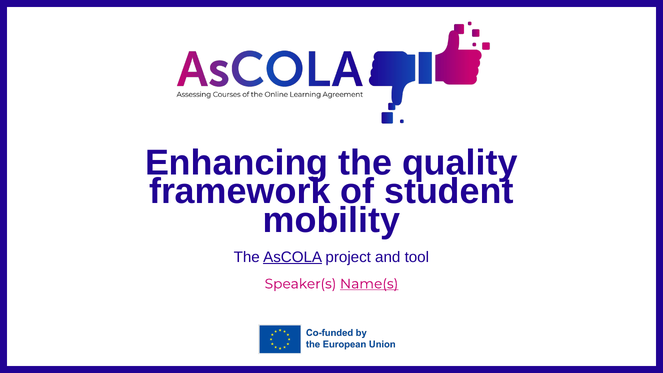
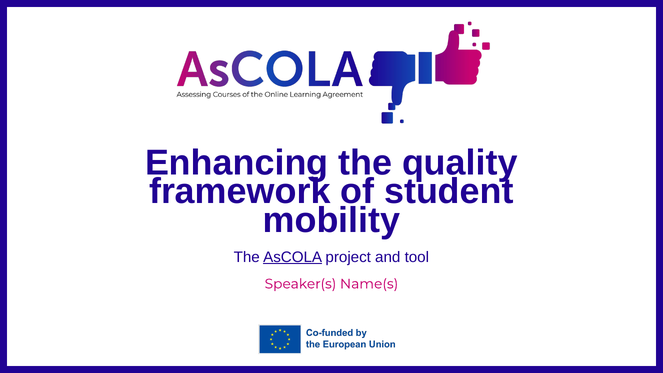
Name(s underline: present -> none (369, 284)
